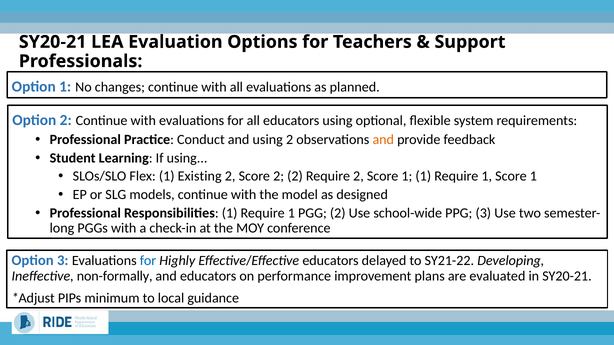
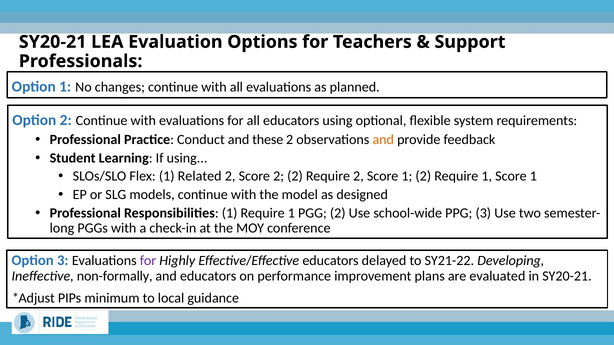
and using: using -> these (268, 140)
Existing: Existing -> Related (200, 176)
1 1: 1 -> 2 (423, 176)
for colour: blue -> purple (148, 261)
